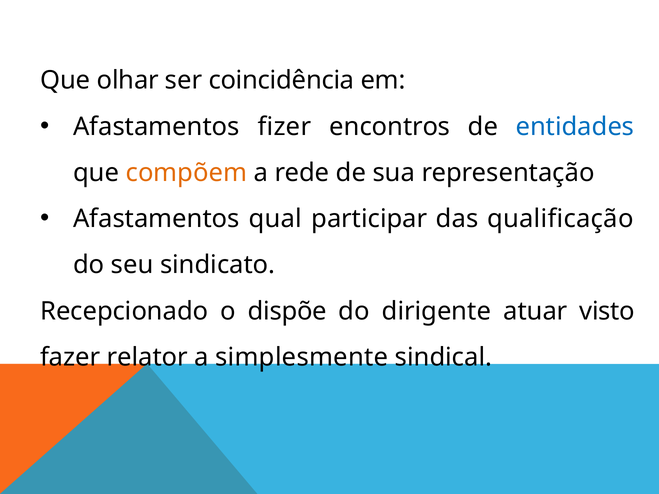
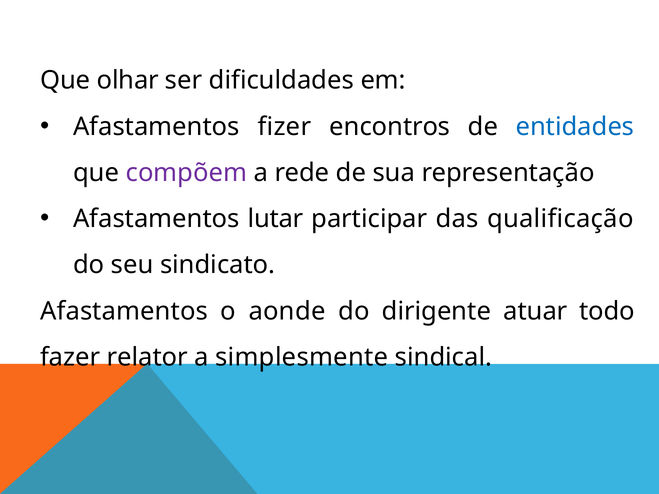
coincidência: coincidência -> dificuldades (281, 80)
compõem colour: orange -> purple (186, 173)
qual: qual -> lutar (276, 219)
Recepcionado: Recepcionado -> Afastamentos (124, 311)
dispõe: dispõe -> aonde (287, 311)
visto: visto -> todo (607, 311)
